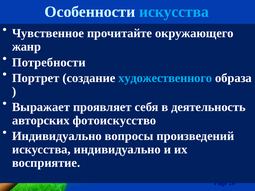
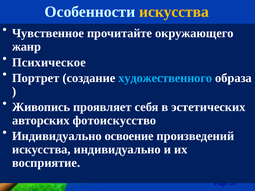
искусства colour: light blue -> yellow (174, 12)
Потребности: Потребности -> Психическое (49, 62)
Выражает: Выражает -> Живопись (41, 107)
деятельность: деятельность -> эстетических (208, 107)
вопросы: вопросы -> освоение (129, 136)
